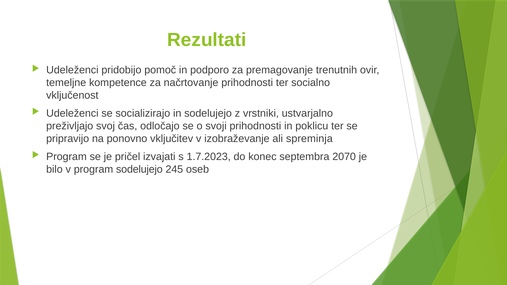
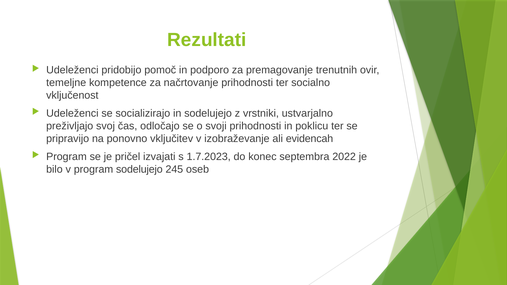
spreminja: spreminja -> evidencah (310, 139)
2070: 2070 -> 2022 (344, 157)
